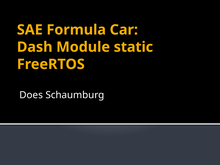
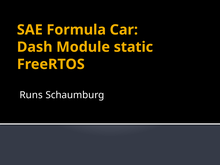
Does: Does -> Runs (31, 95)
